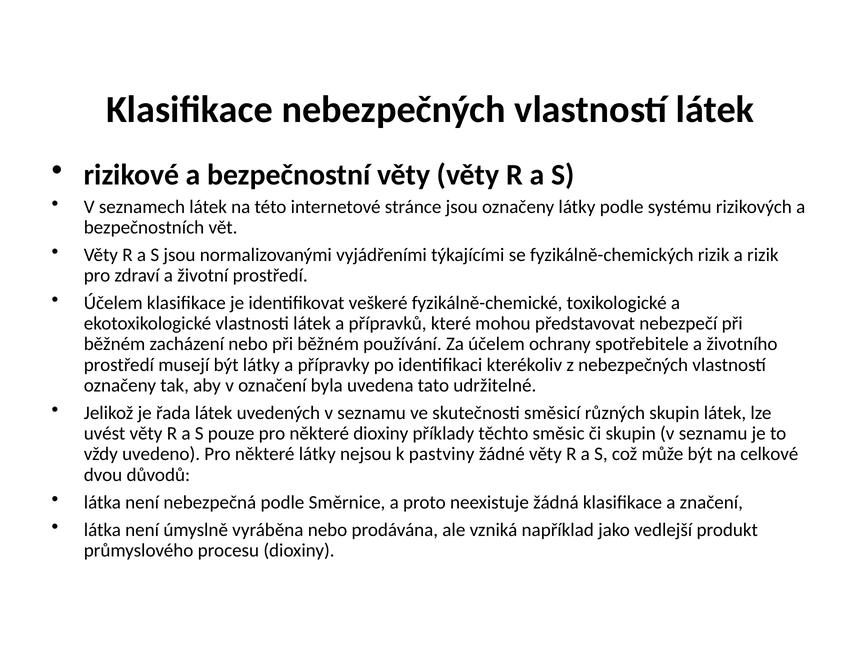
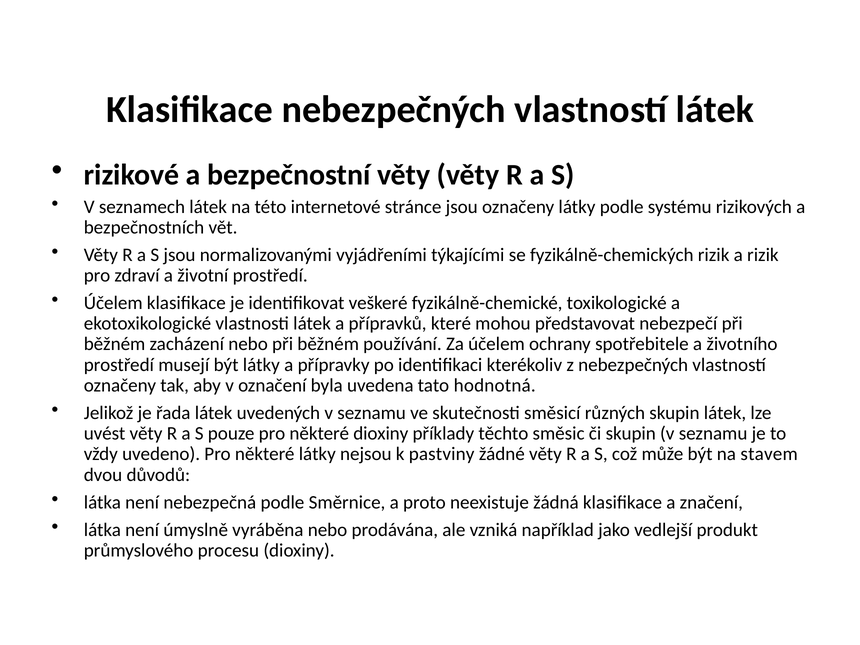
udržitelné: udržitelné -> hodnotná (495, 385)
celkové: celkové -> stavem (769, 454)
